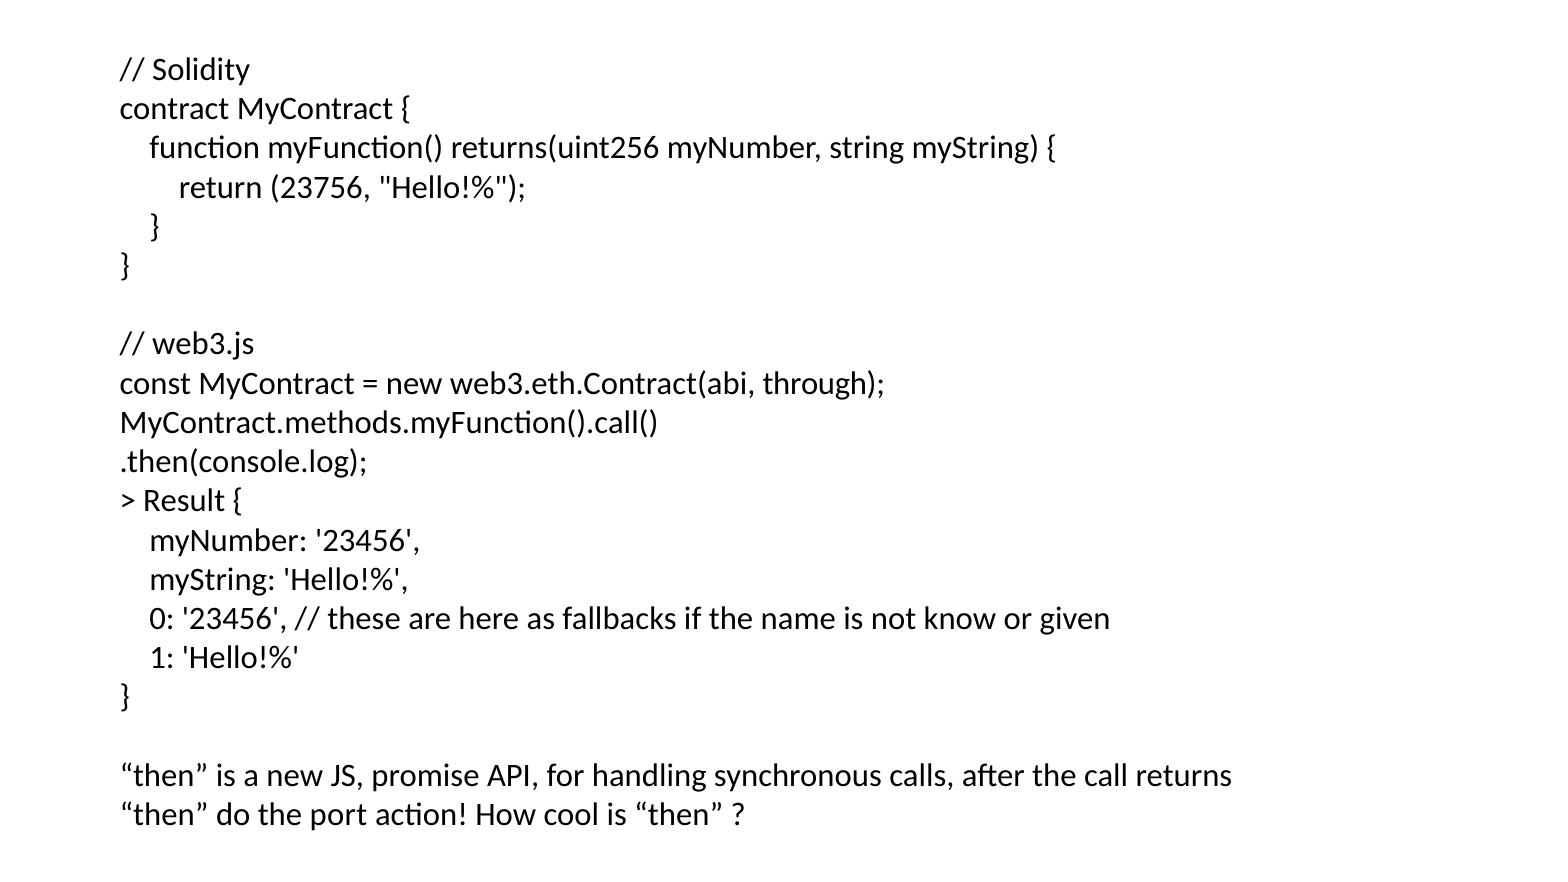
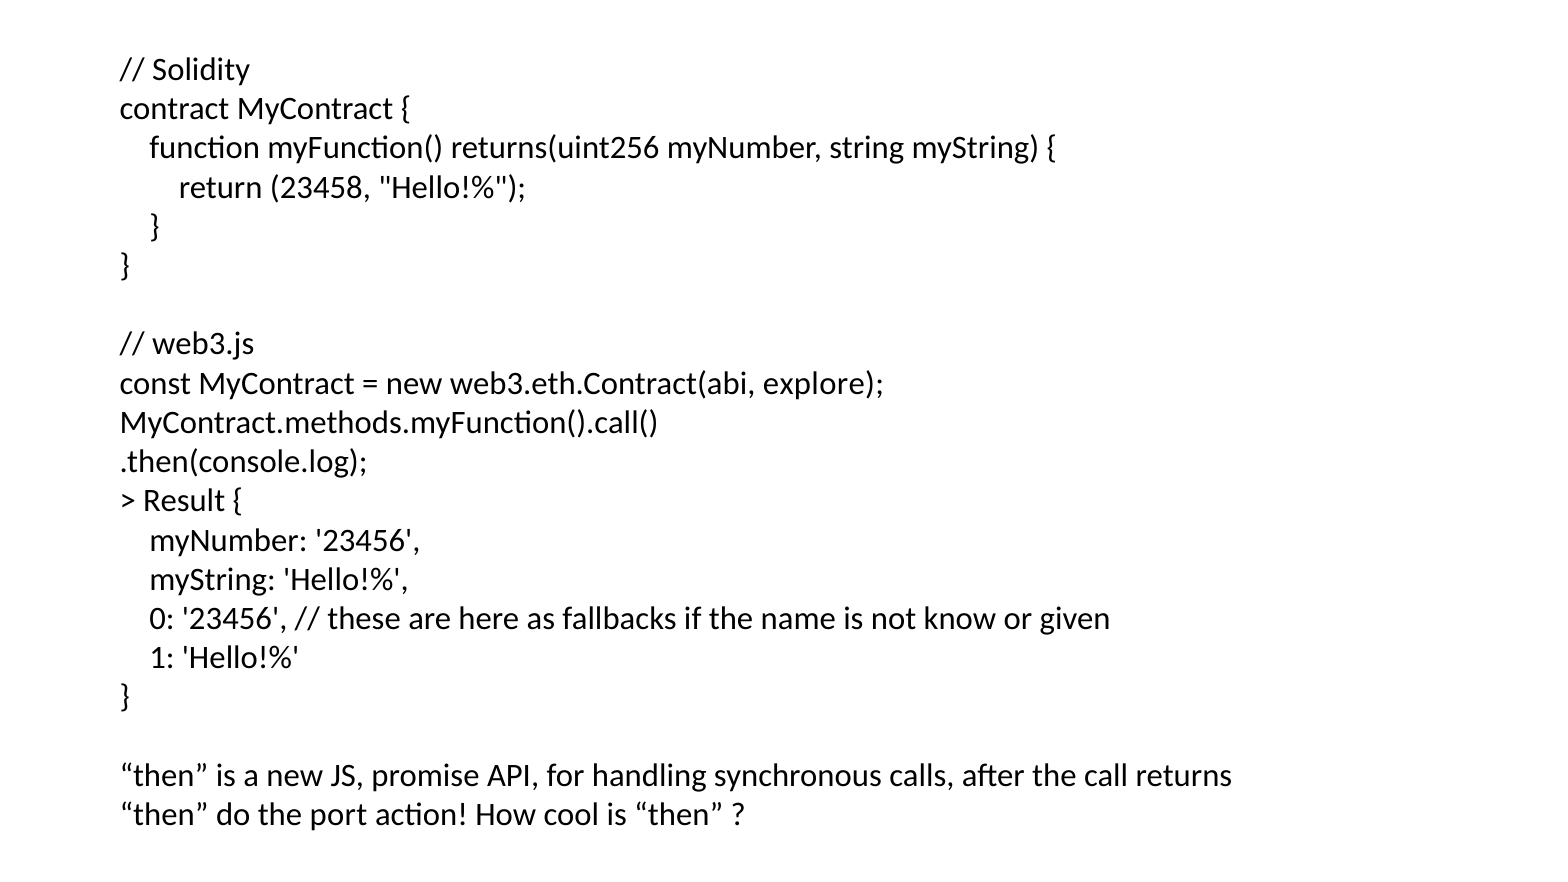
23756: 23756 -> 23458 (320, 187)
through: through -> explore (823, 383)
